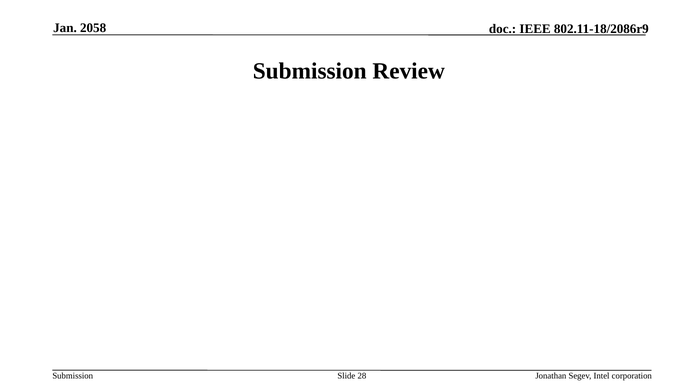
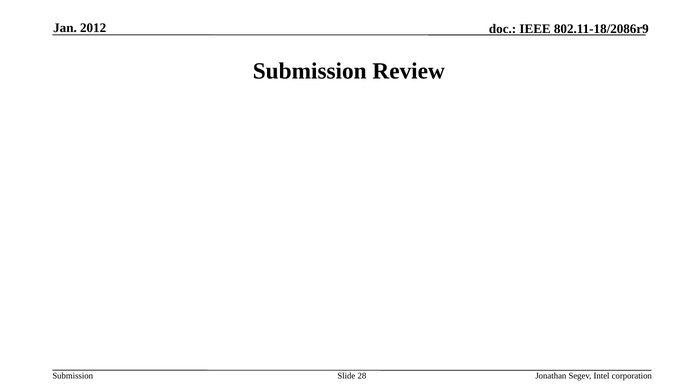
2058: 2058 -> 2012 (93, 28)
